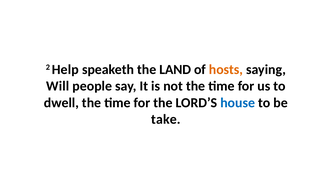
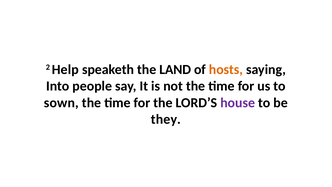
Will: Will -> Into (58, 86)
dwell: dwell -> sown (61, 103)
house colour: blue -> purple (238, 103)
take: take -> they (166, 119)
